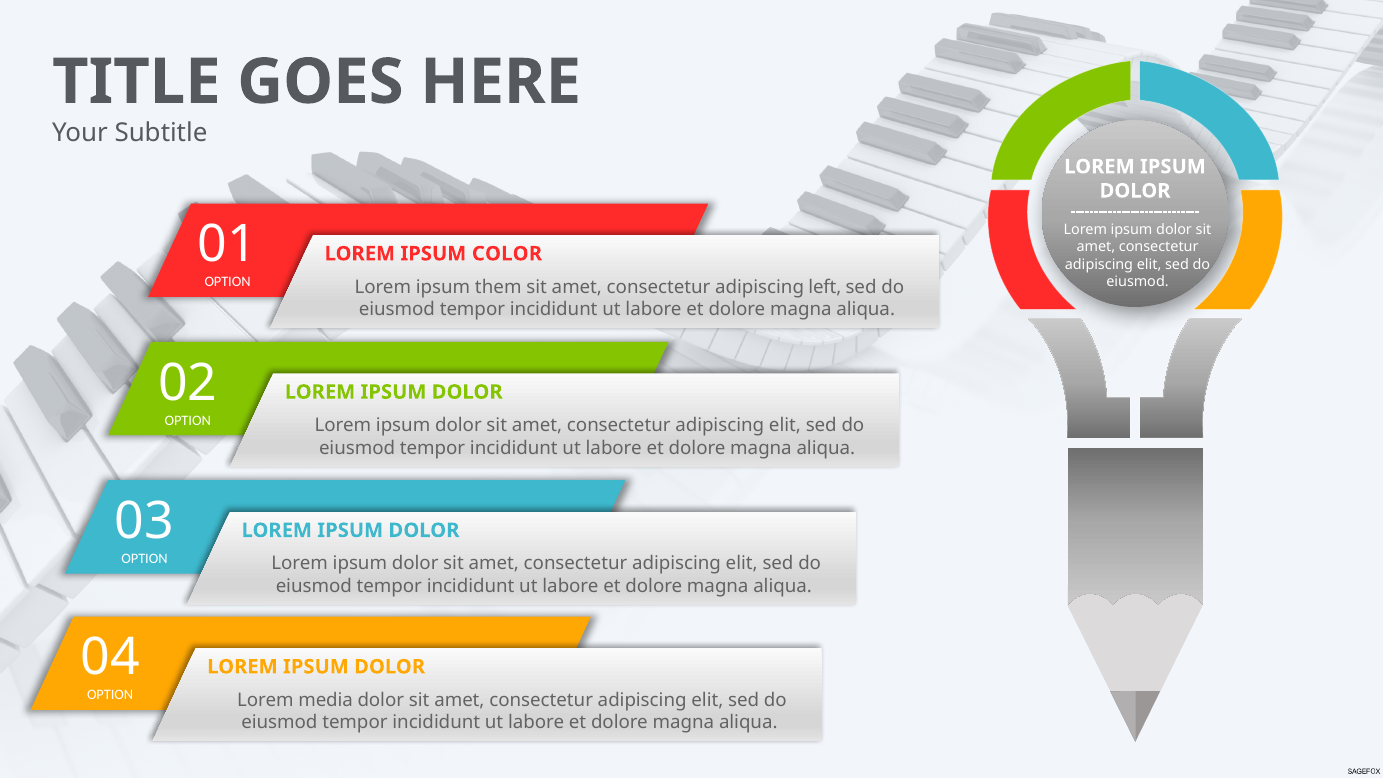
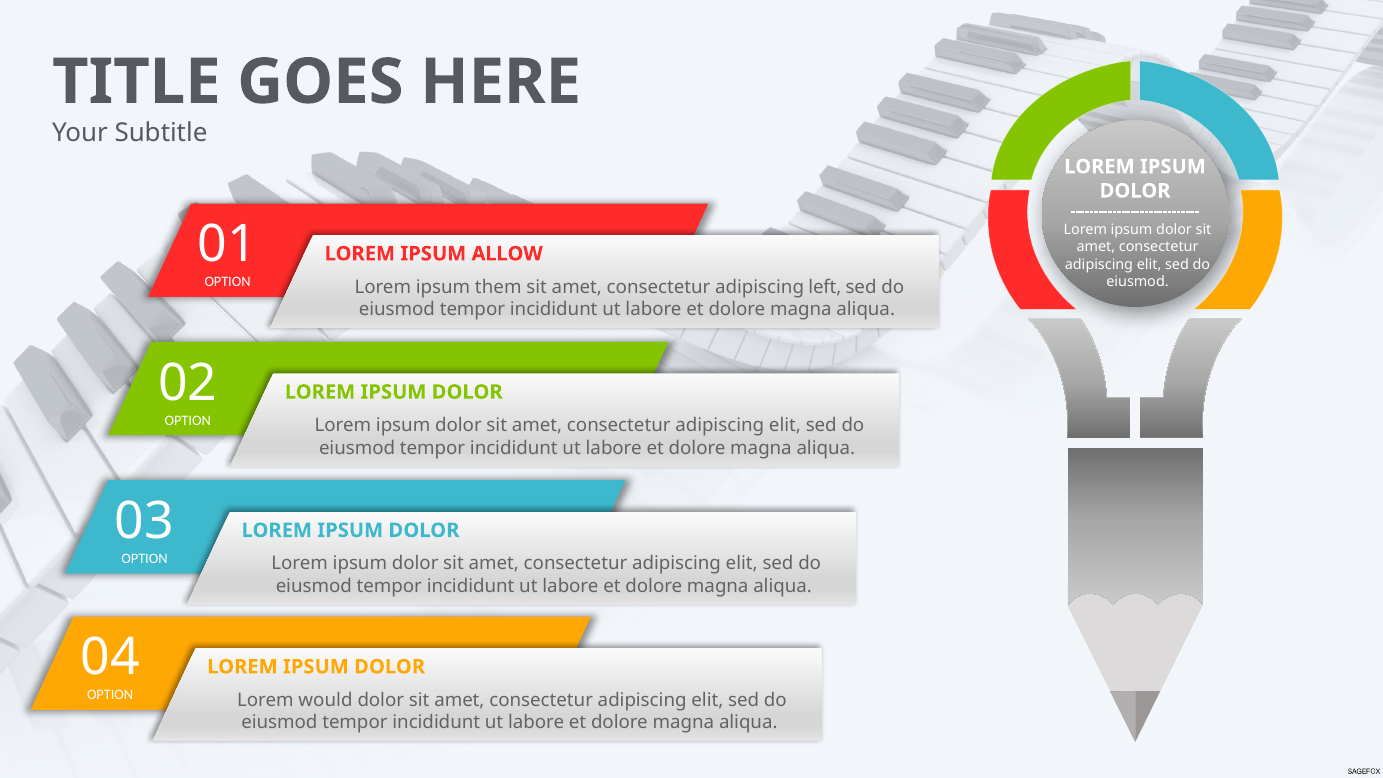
COLOR: COLOR -> ALLOW (507, 254)
media: media -> would (326, 700)
